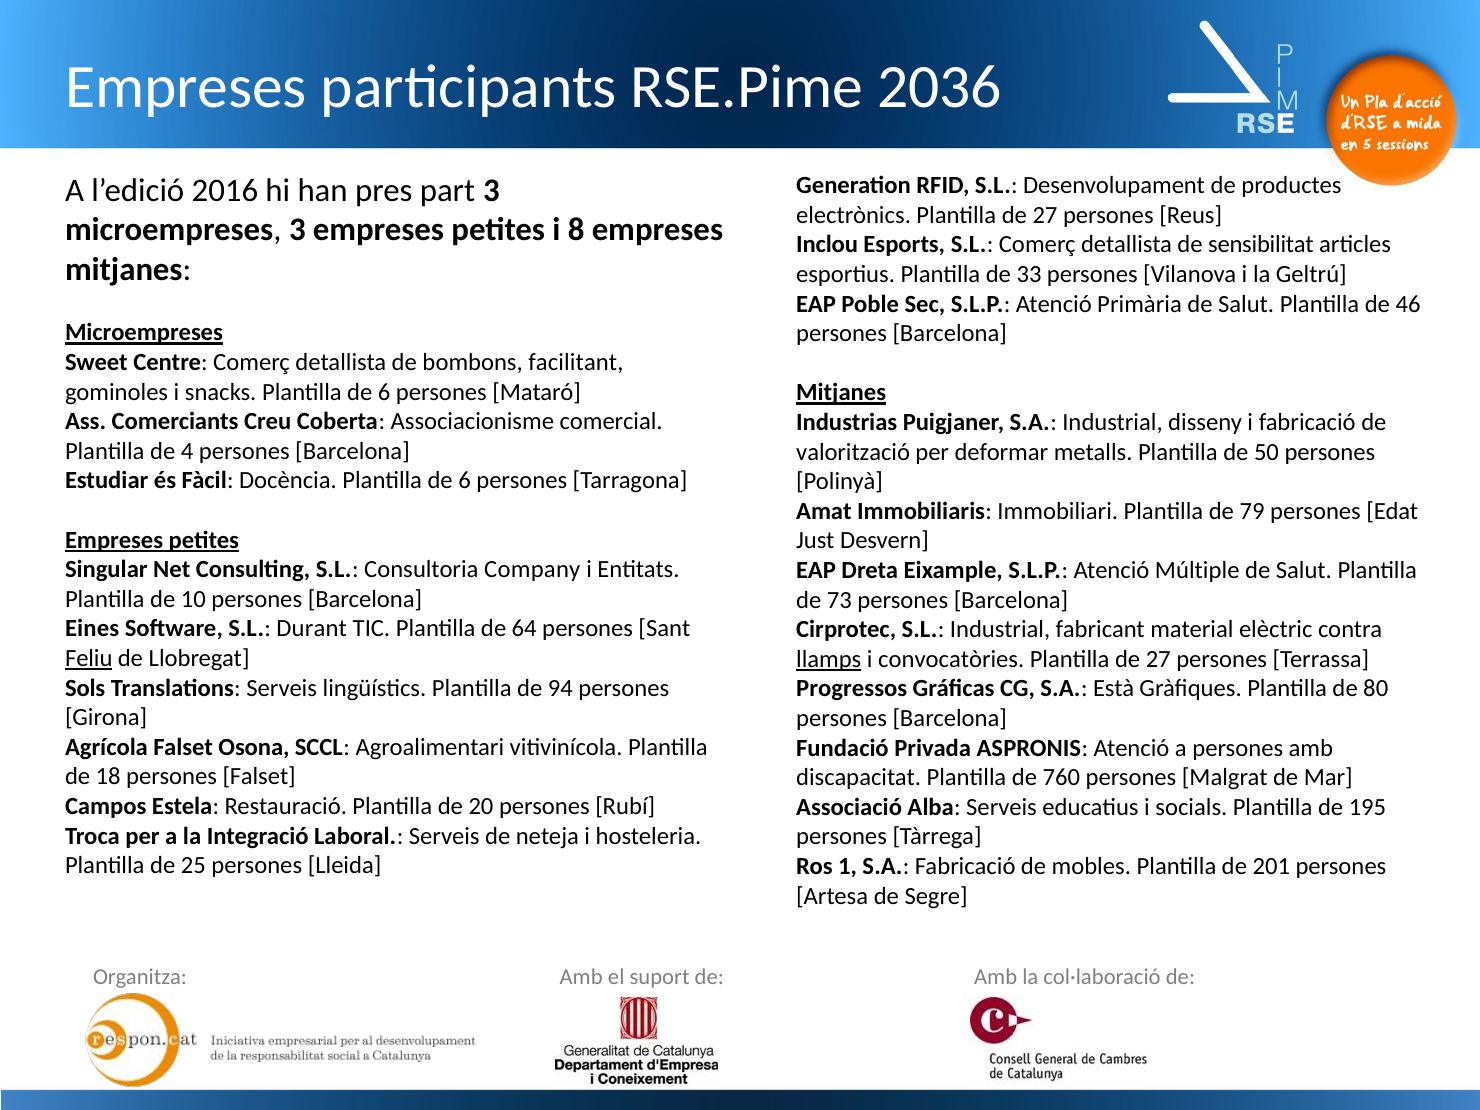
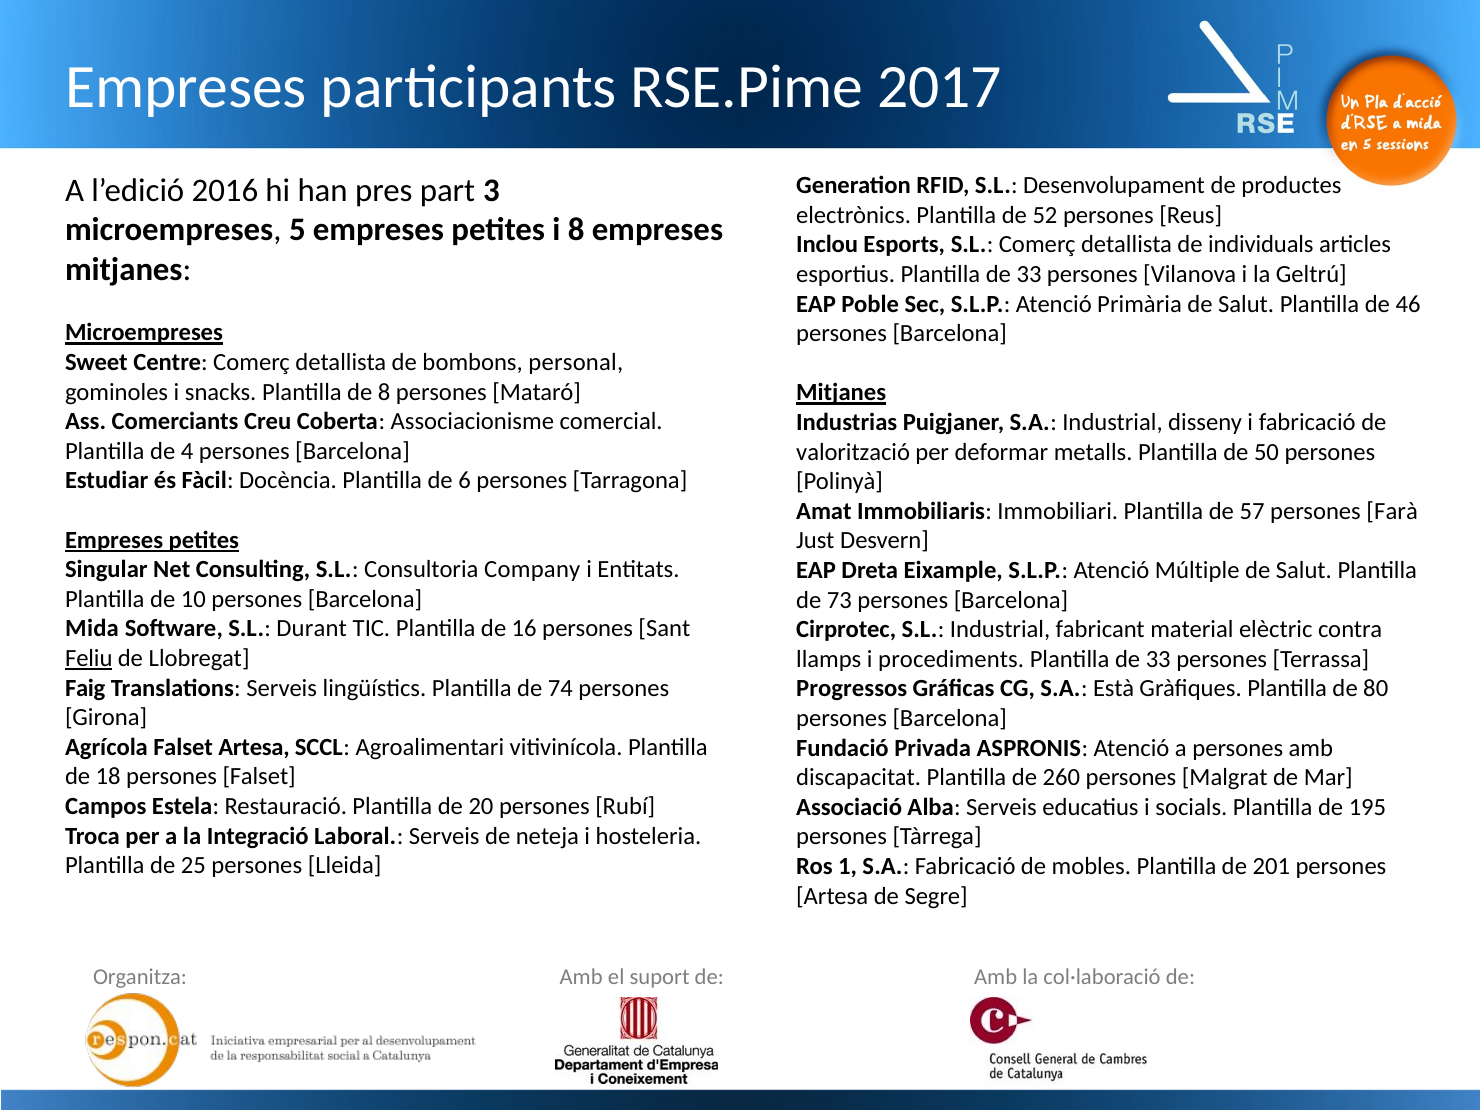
2036: 2036 -> 2017 (940, 87)
electrònics Plantilla de 27: 27 -> 52 (1045, 215)
microempreses 3: 3 -> 5 (297, 230)
sensibilitat: sensibilitat -> individuals (1261, 245)
facilitant: facilitant -> personal (576, 362)
snacks Plantilla de 6: 6 -> 8 (384, 392)
79: 79 -> 57 (1252, 511)
Edat: Edat -> Farà (1392, 511)
Eines: Eines -> Mida (92, 629)
64: 64 -> 16 (524, 629)
llamps underline: present -> none (829, 659)
convocatòries: convocatòries -> procediments (951, 659)
27: 27 -> 33 (1158, 659)
Sols: Sols -> Faig (85, 688)
94: 94 -> 74 (560, 688)
Falset Osona: Osona -> Artesa (254, 747)
760: 760 -> 260 (1061, 778)
